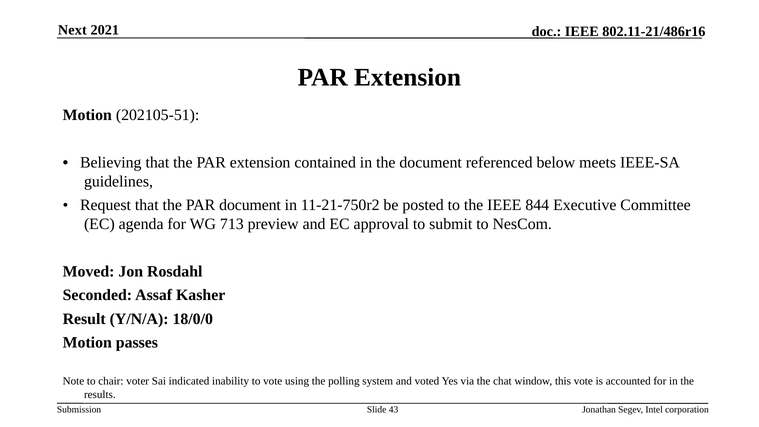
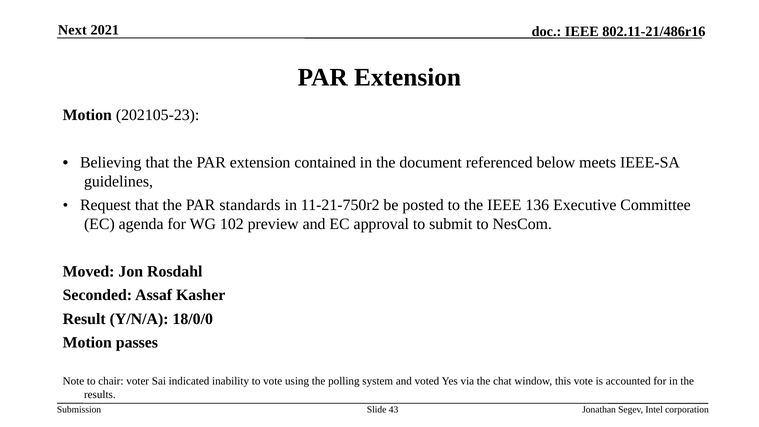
202105-51: 202105-51 -> 202105-23 (158, 115)
PAR document: document -> standards (250, 205)
844: 844 -> 136 (537, 205)
713: 713 -> 102 (232, 224)
